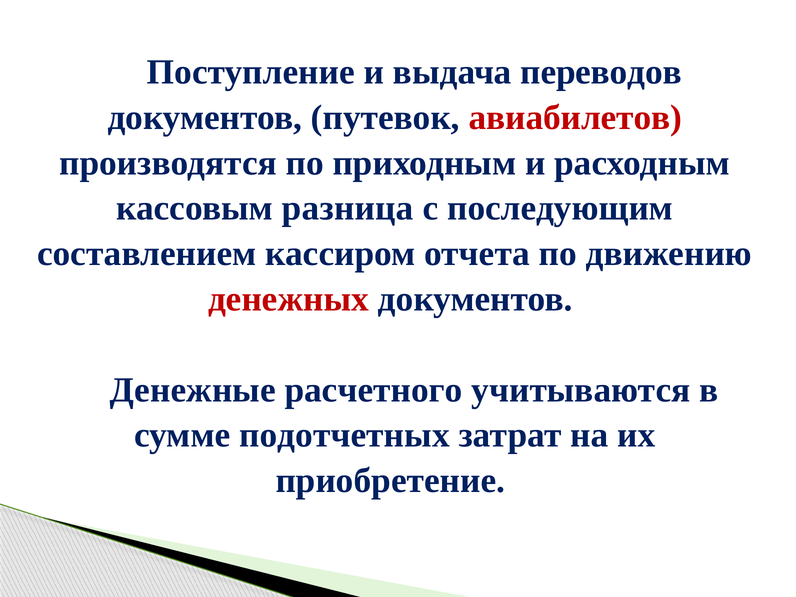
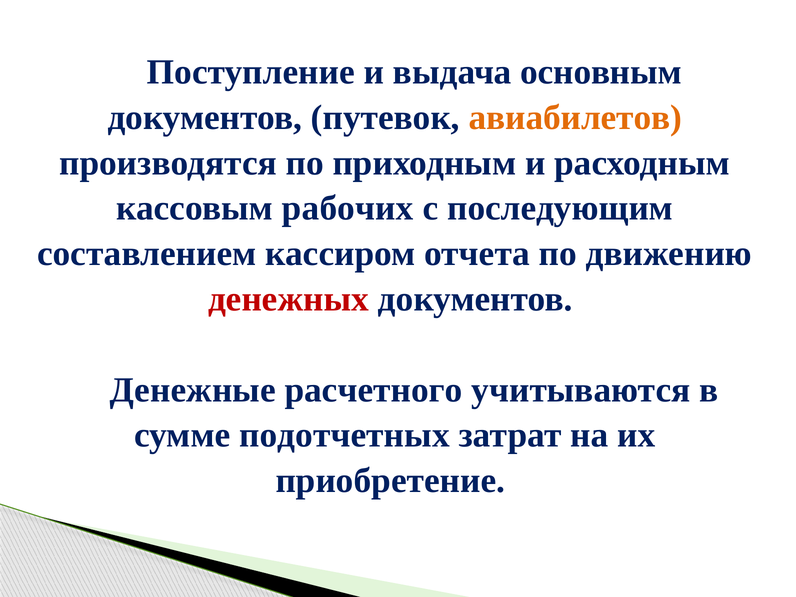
переводов: переводов -> основным (601, 72)
авиабилетов colour: red -> orange (575, 117)
разница: разница -> рабочих (348, 208)
